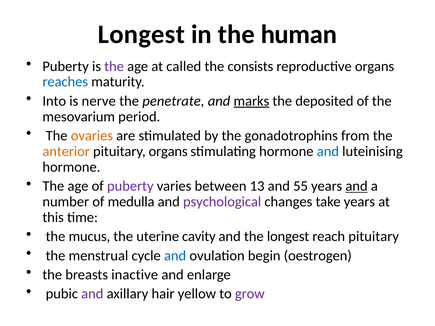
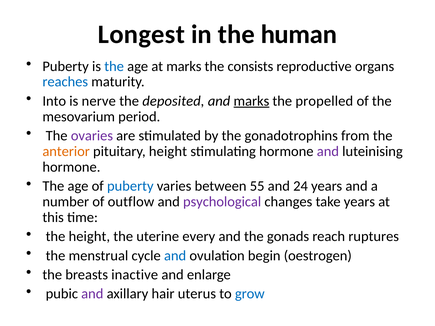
the colour: purple -> blue (114, 66)
at called: called -> marks (184, 66)
penetrate: penetrate -> deposited (173, 101)
deposited: deposited -> propelled (324, 101)
ovaries colour: orange -> purple (92, 136)
pituitary organs: organs -> height (168, 151)
and colour: blue -> purple (328, 151)
puberty colour: purple -> blue (130, 186)
13: 13 -> 55 (257, 186)
55: 55 -> 24 (301, 186)
and underline: present -> none (357, 186)
medulla: medulla -> outflow (131, 202)
the mucus: mucus -> height (89, 237)
cavity: cavity -> every (199, 237)
the longest: longest -> gonads (288, 237)
reach pituitary: pituitary -> ruptures (374, 237)
yellow: yellow -> uterus (197, 294)
grow colour: purple -> blue (250, 294)
